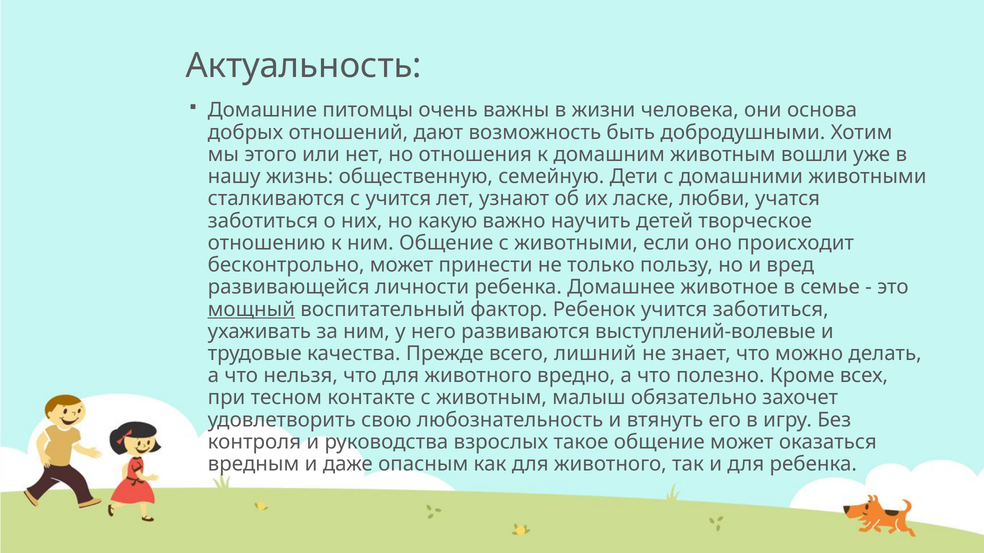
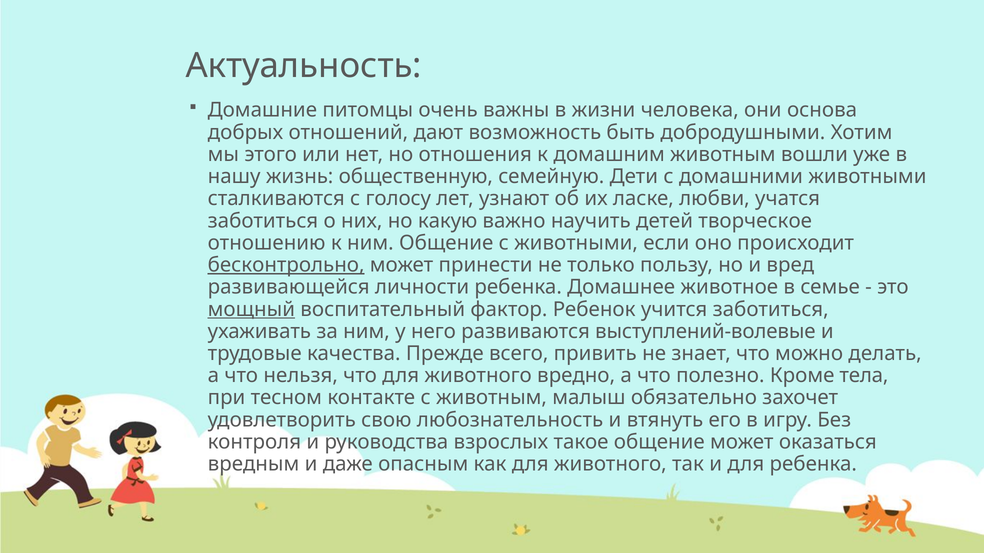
с учится: учится -> голосу (398, 199)
бесконтрольно underline: none -> present (286, 265)
лишний: лишний -> привить (595, 354)
всех: всех -> тела (864, 376)
